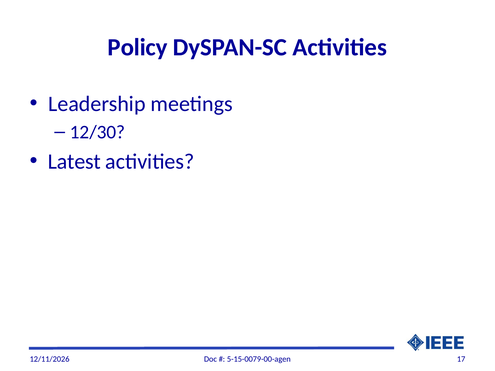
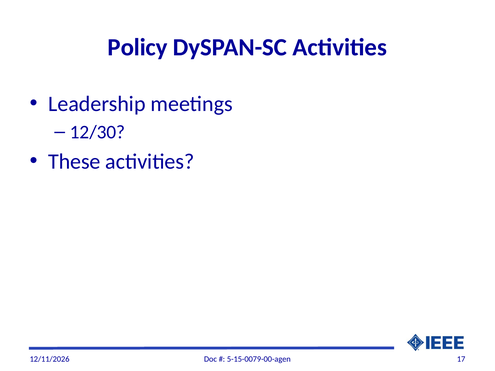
Latest: Latest -> These (74, 162)
